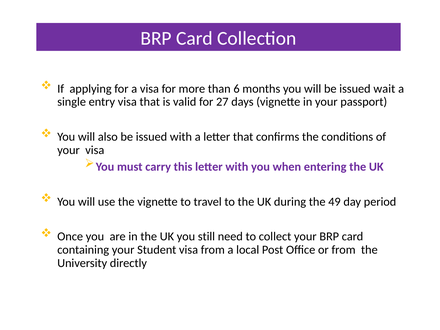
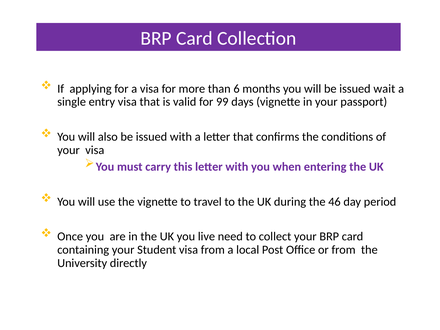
27: 27 -> 99 (222, 102)
49: 49 -> 46 (334, 202)
still: still -> live (206, 237)
